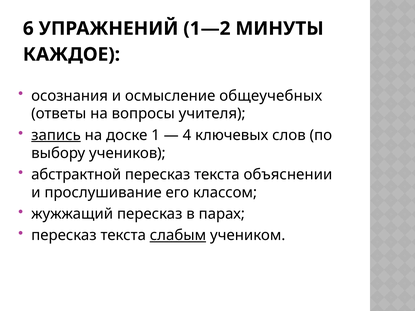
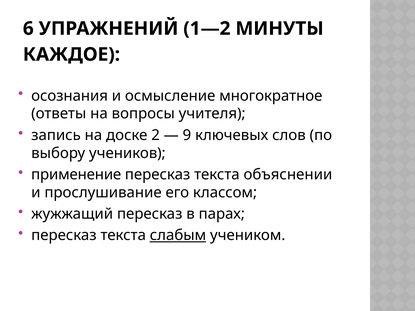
общеучебных: общеучебных -> многократное (271, 96)
запись underline: present -> none (56, 135)
1: 1 -> 2 (156, 135)
4: 4 -> 9 (187, 135)
абстрактной: абстрактной -> применение (76, 175)
